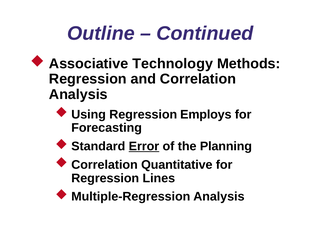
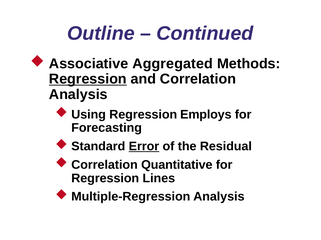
Technology: Technology -> Aggregated (173, 64)
Regression underline: none -> present (88, 79)
Planning: Planning -> Residual (226, 147)
